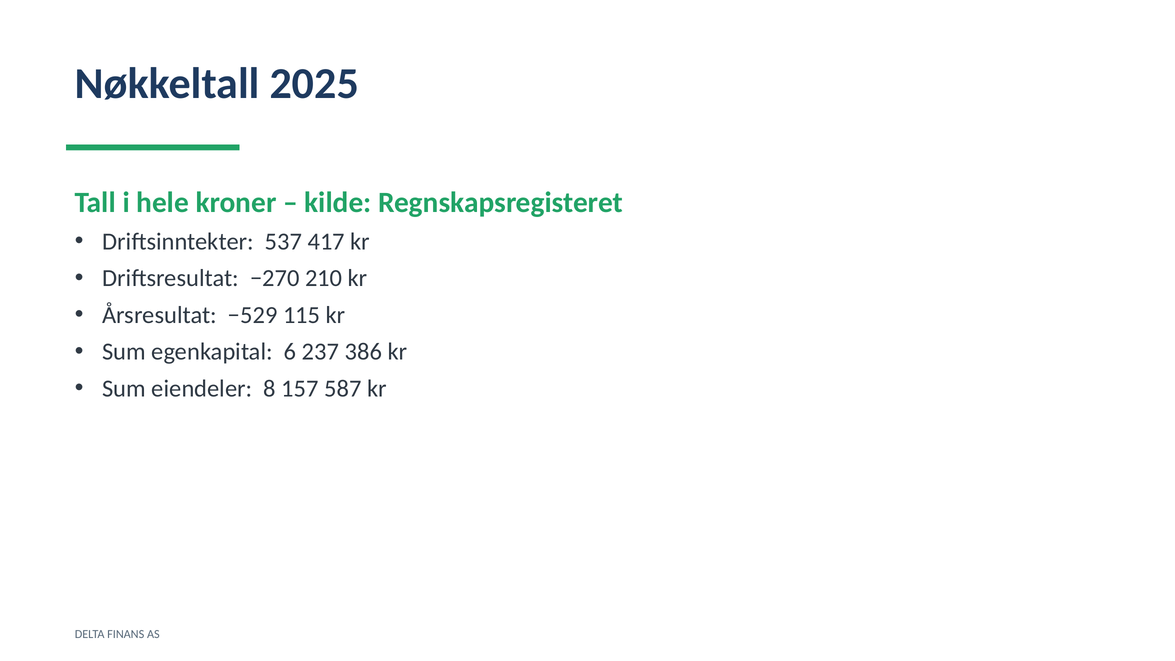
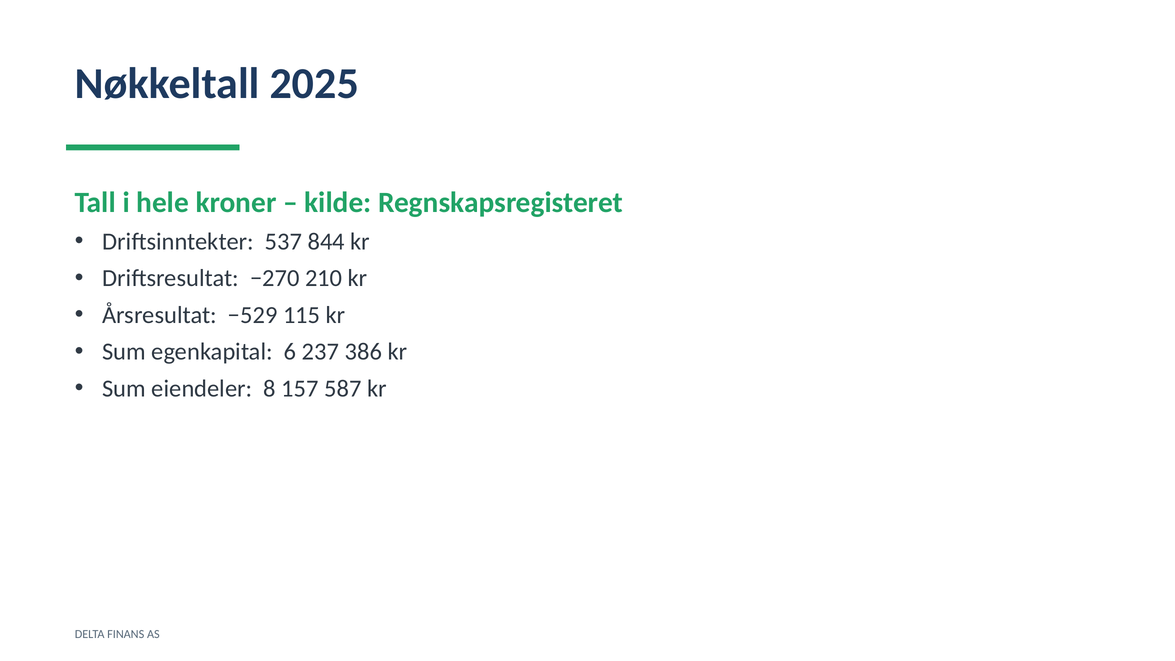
417: 417 -> 844 (326, 242)
